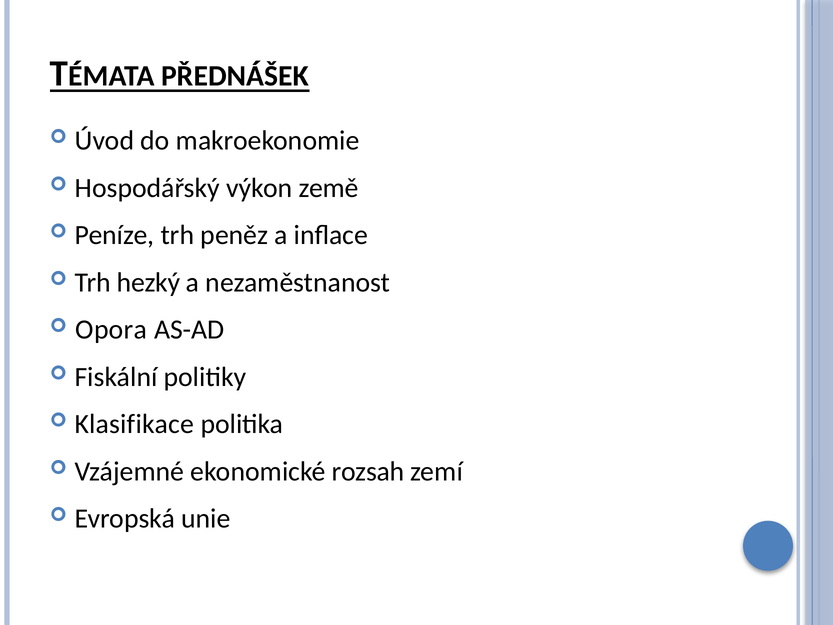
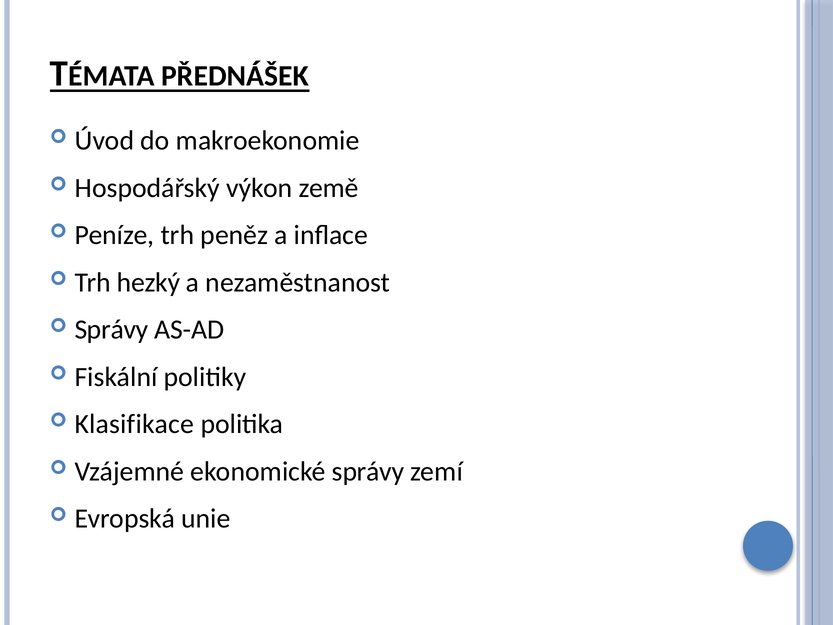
Opora: Opora -> Správy (112, 330)
ekonomické rozsah: rozsah -> správy (368, 471)
